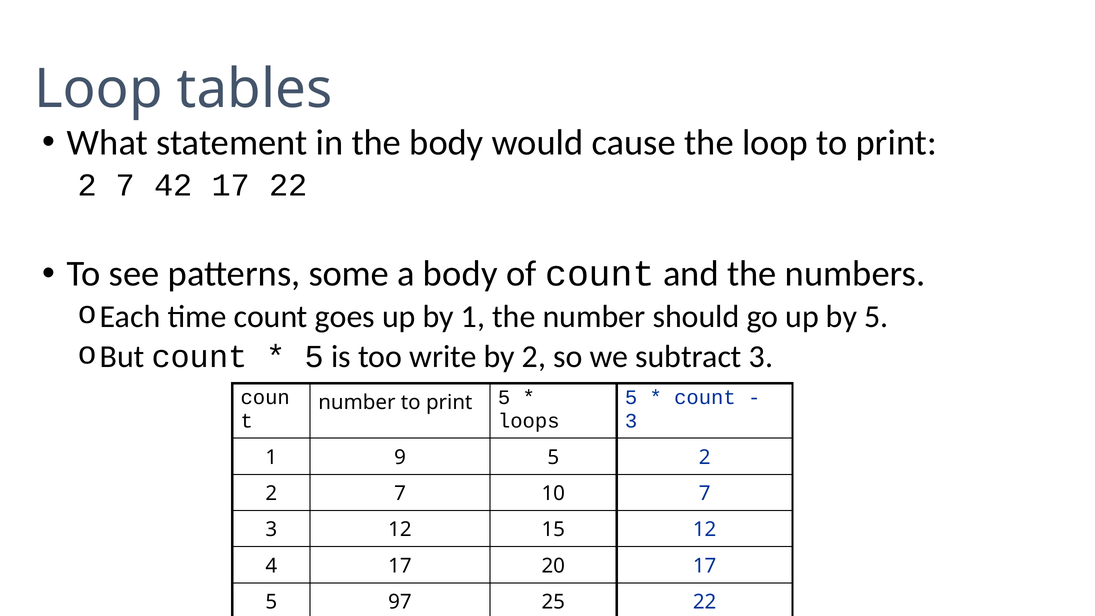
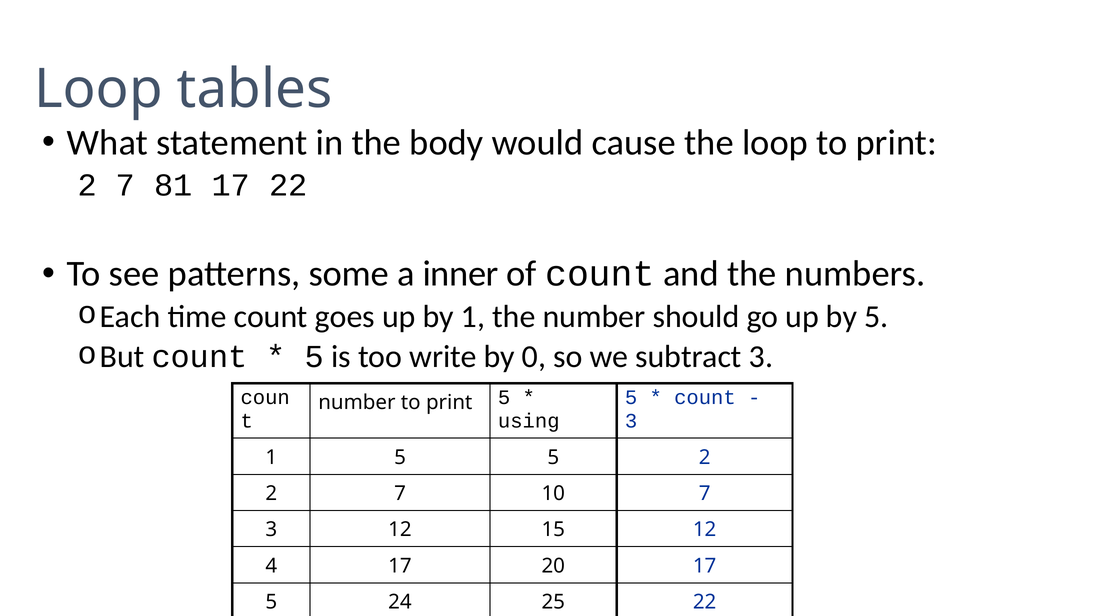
42: 42 -> 81 (173, 185)
a body: body -> inner (461, 274)
by 2: 2 -> 0 (534, 357)
loops: loops -> using (529, 421)
1 9: 9 -> 5 (400, 457)
97: 97 -> 24 (400, 602)
